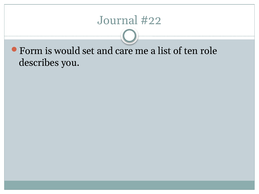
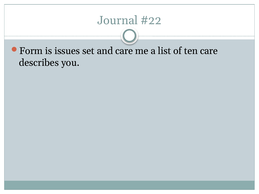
would: would -> issues (67, 51)
ten role: role -> care (209, 51)
